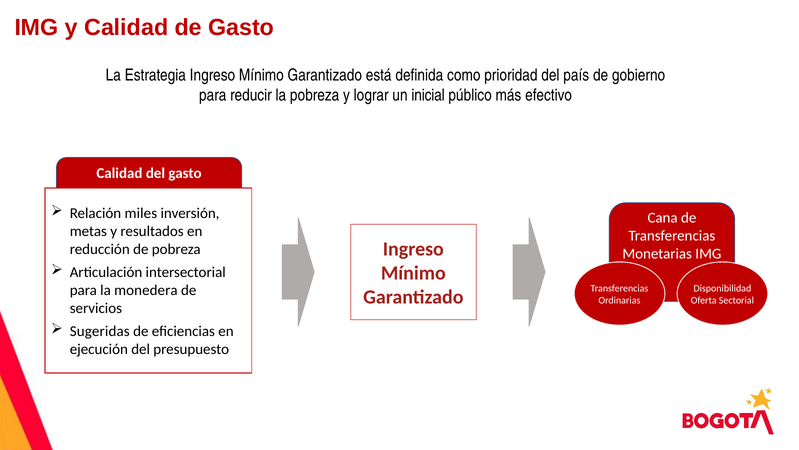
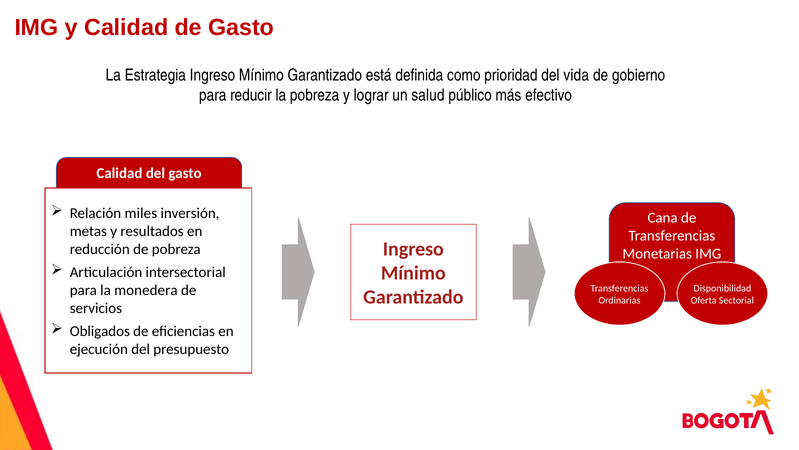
país: país -> vida (576, 75)
inicial: inicial -> salud (428, 95)
Sugeridas: Sugeridas -> Obligados (100, 331)
